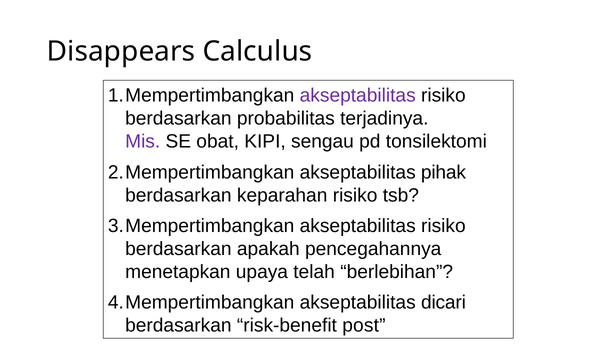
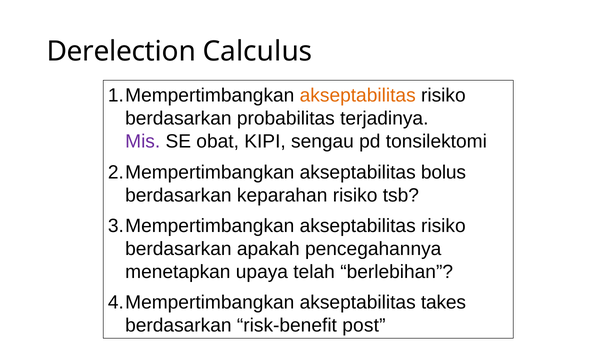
Disappears: Disappears -> Derelection (121, 51)
akseptabilitas colour: purple -> orange (358, 96)
pihak: pihak -> bolus (443, 172)
dicari: dicari -> takes (443, 302)
